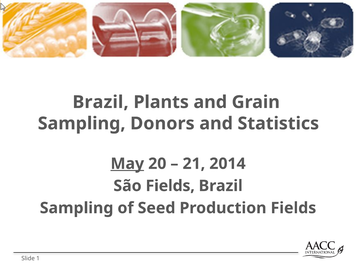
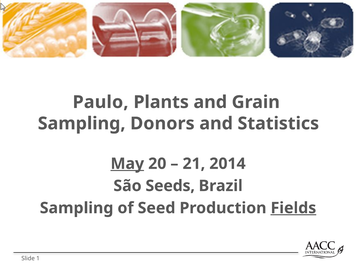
Brazil: Brazil -> Paulo (101, 102)
São Fields: Fields -> Seeds (170, 186)
Fields underline: none -> present (293, 209)
